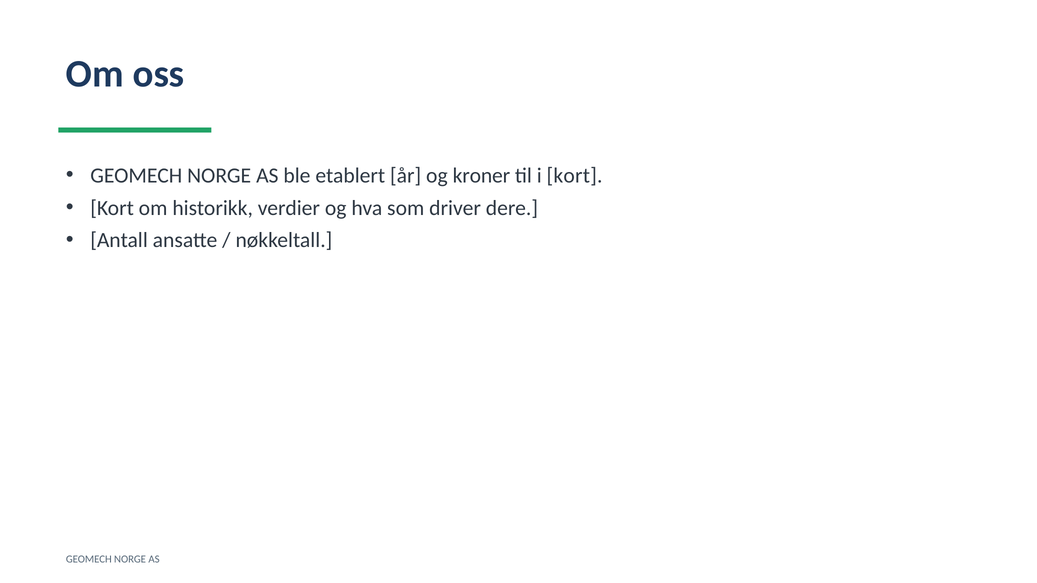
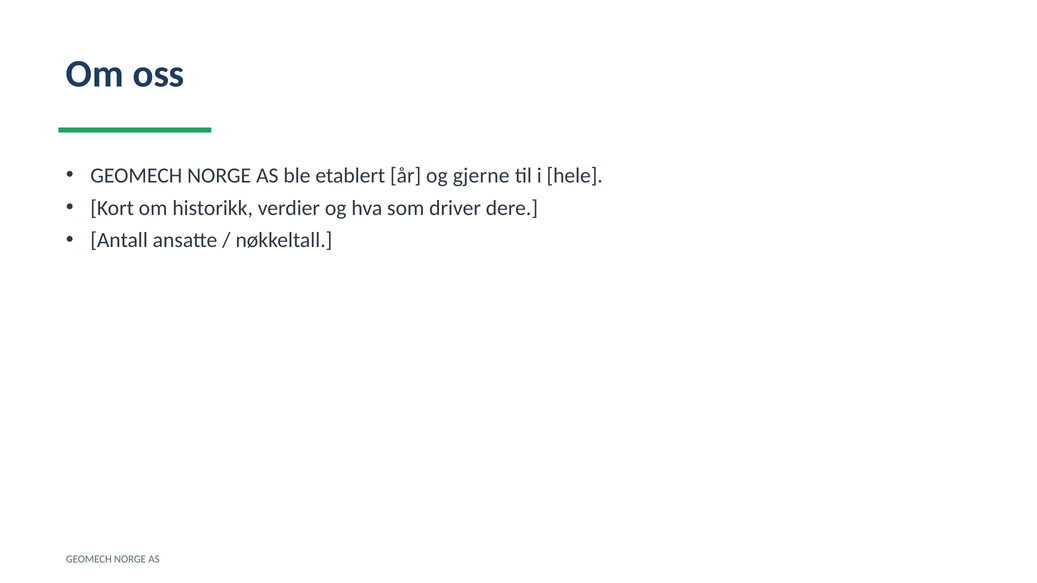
kroner: kroner -> gjerne (481, 176)
i kort: kort -> hele (575, 176)
